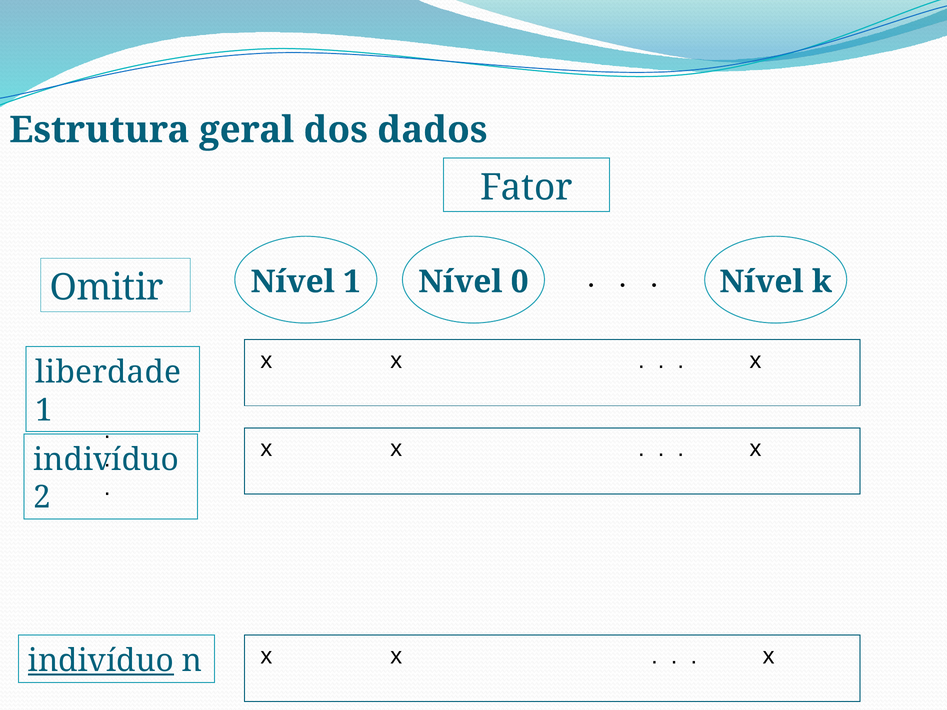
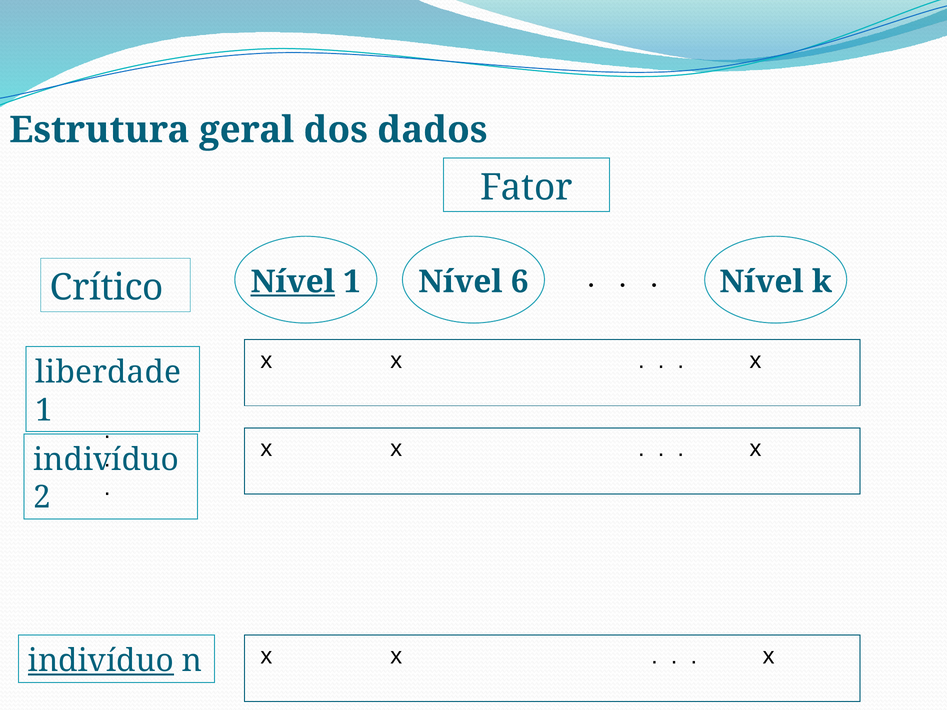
Nível underline: none -> present (293, 282)
0: 0 -> 6 (520, 282)
Omitir: Omitir -> Crítico (107, 287)
